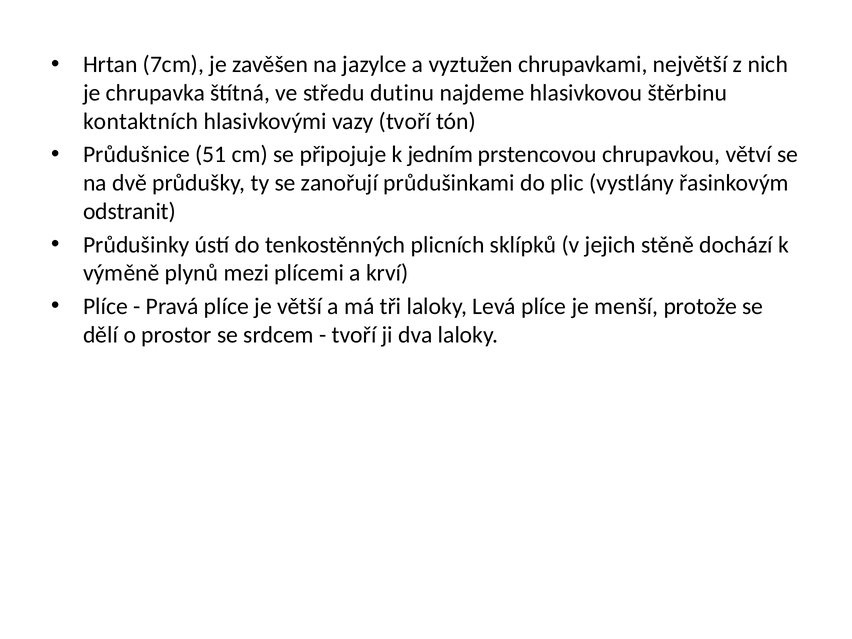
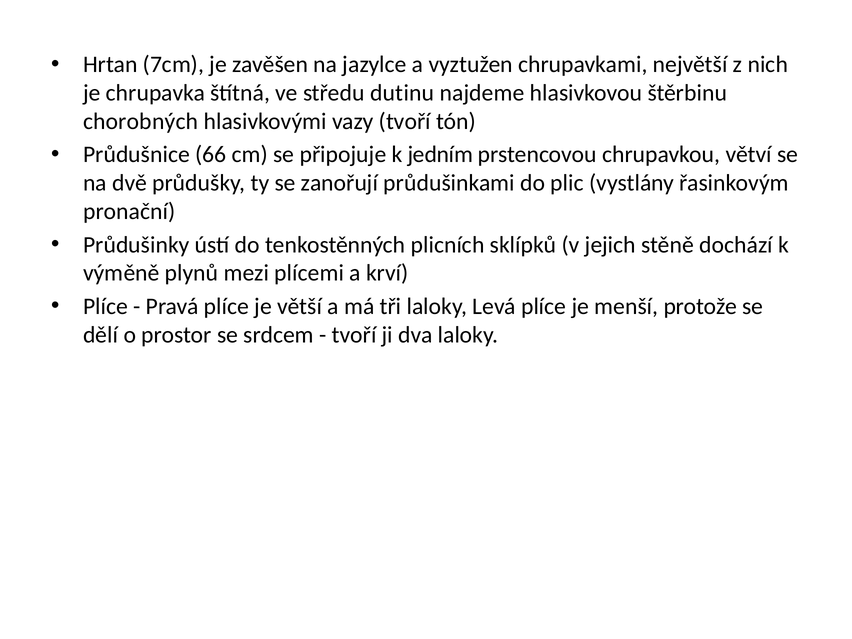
kontaktních: kontaktních -> chorobných (141, 121)
51: 51 -> 66 (211, 155)
odstranit: odstranit -> pronační (129, 212)
